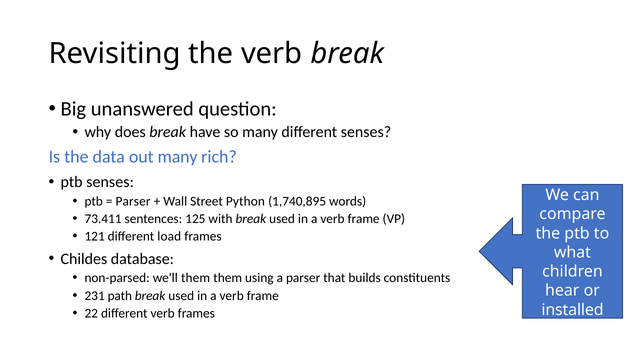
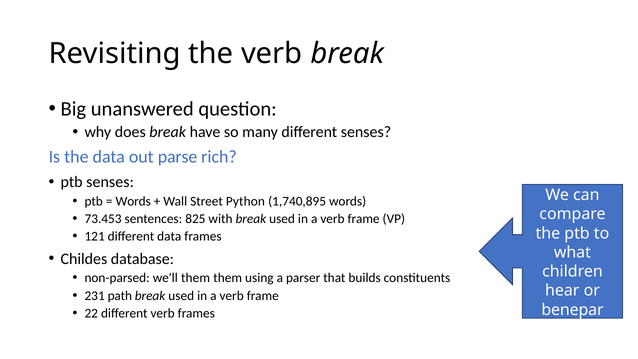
out many: many -> parse (178, 157)
Parser: Parser -> Words (133, 201)
73.411: 73.411 -> 73.453 (103, 219)
125: 125 -> 825 (195, 219)
different load: load -> data (169, 236)
installed: installed -> benepar (573, 310)
